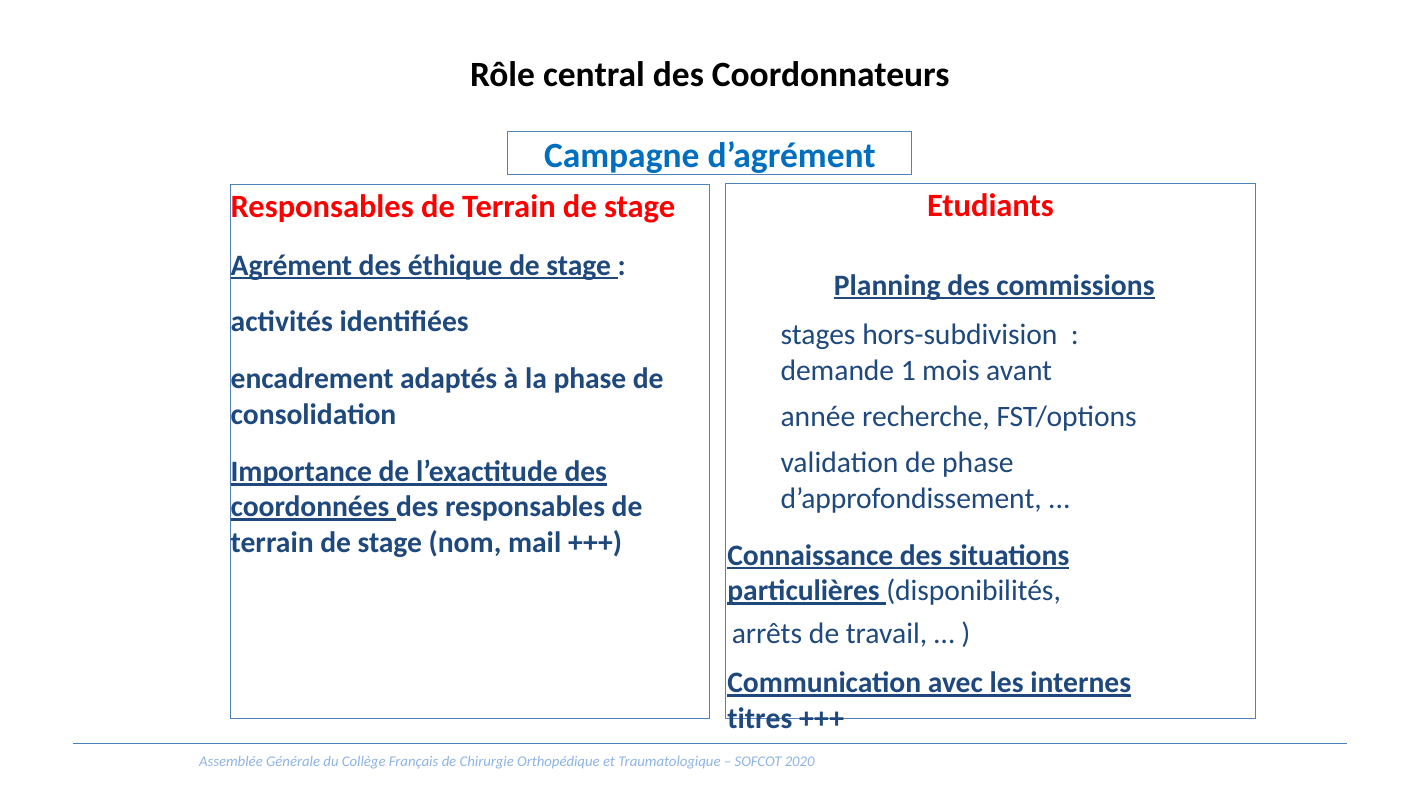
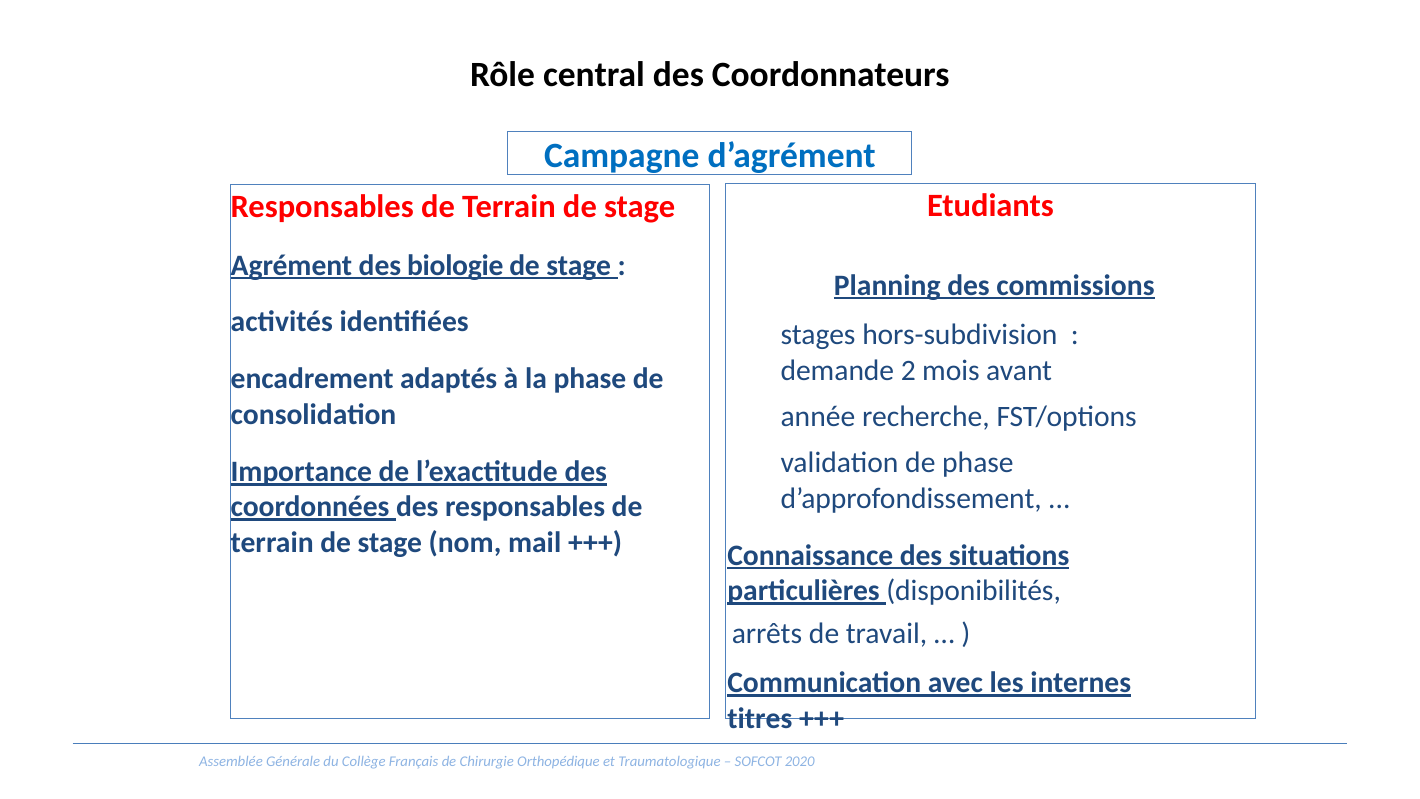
éthique: éthique -> biologie (455, 265)
1: 1 -> 2 (908, 370)
